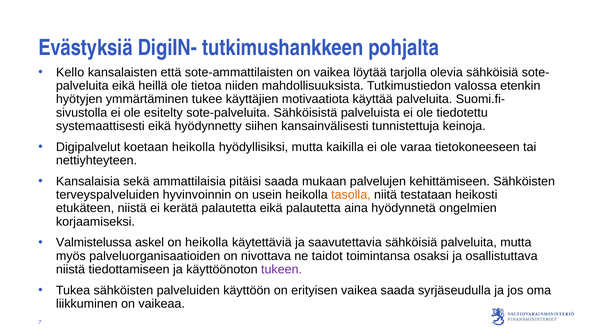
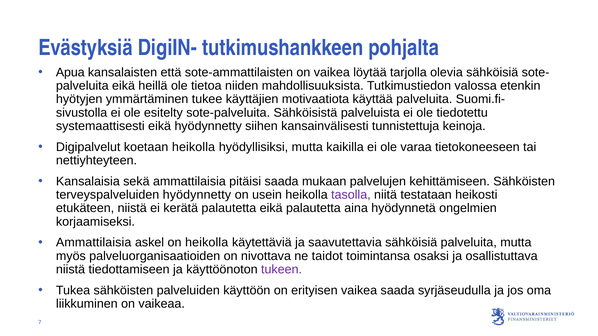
Kello: Kello -> Apua (70, 72)
terveyspalveluiden hyvinvoinnin: hyvinvoinnin -> hyödynnetty (197, 195)
tasolla colour: orange -> purple (351, 195)
Valmistelussa: Valmistelussa -> Ammattilaisia (94, 243)
